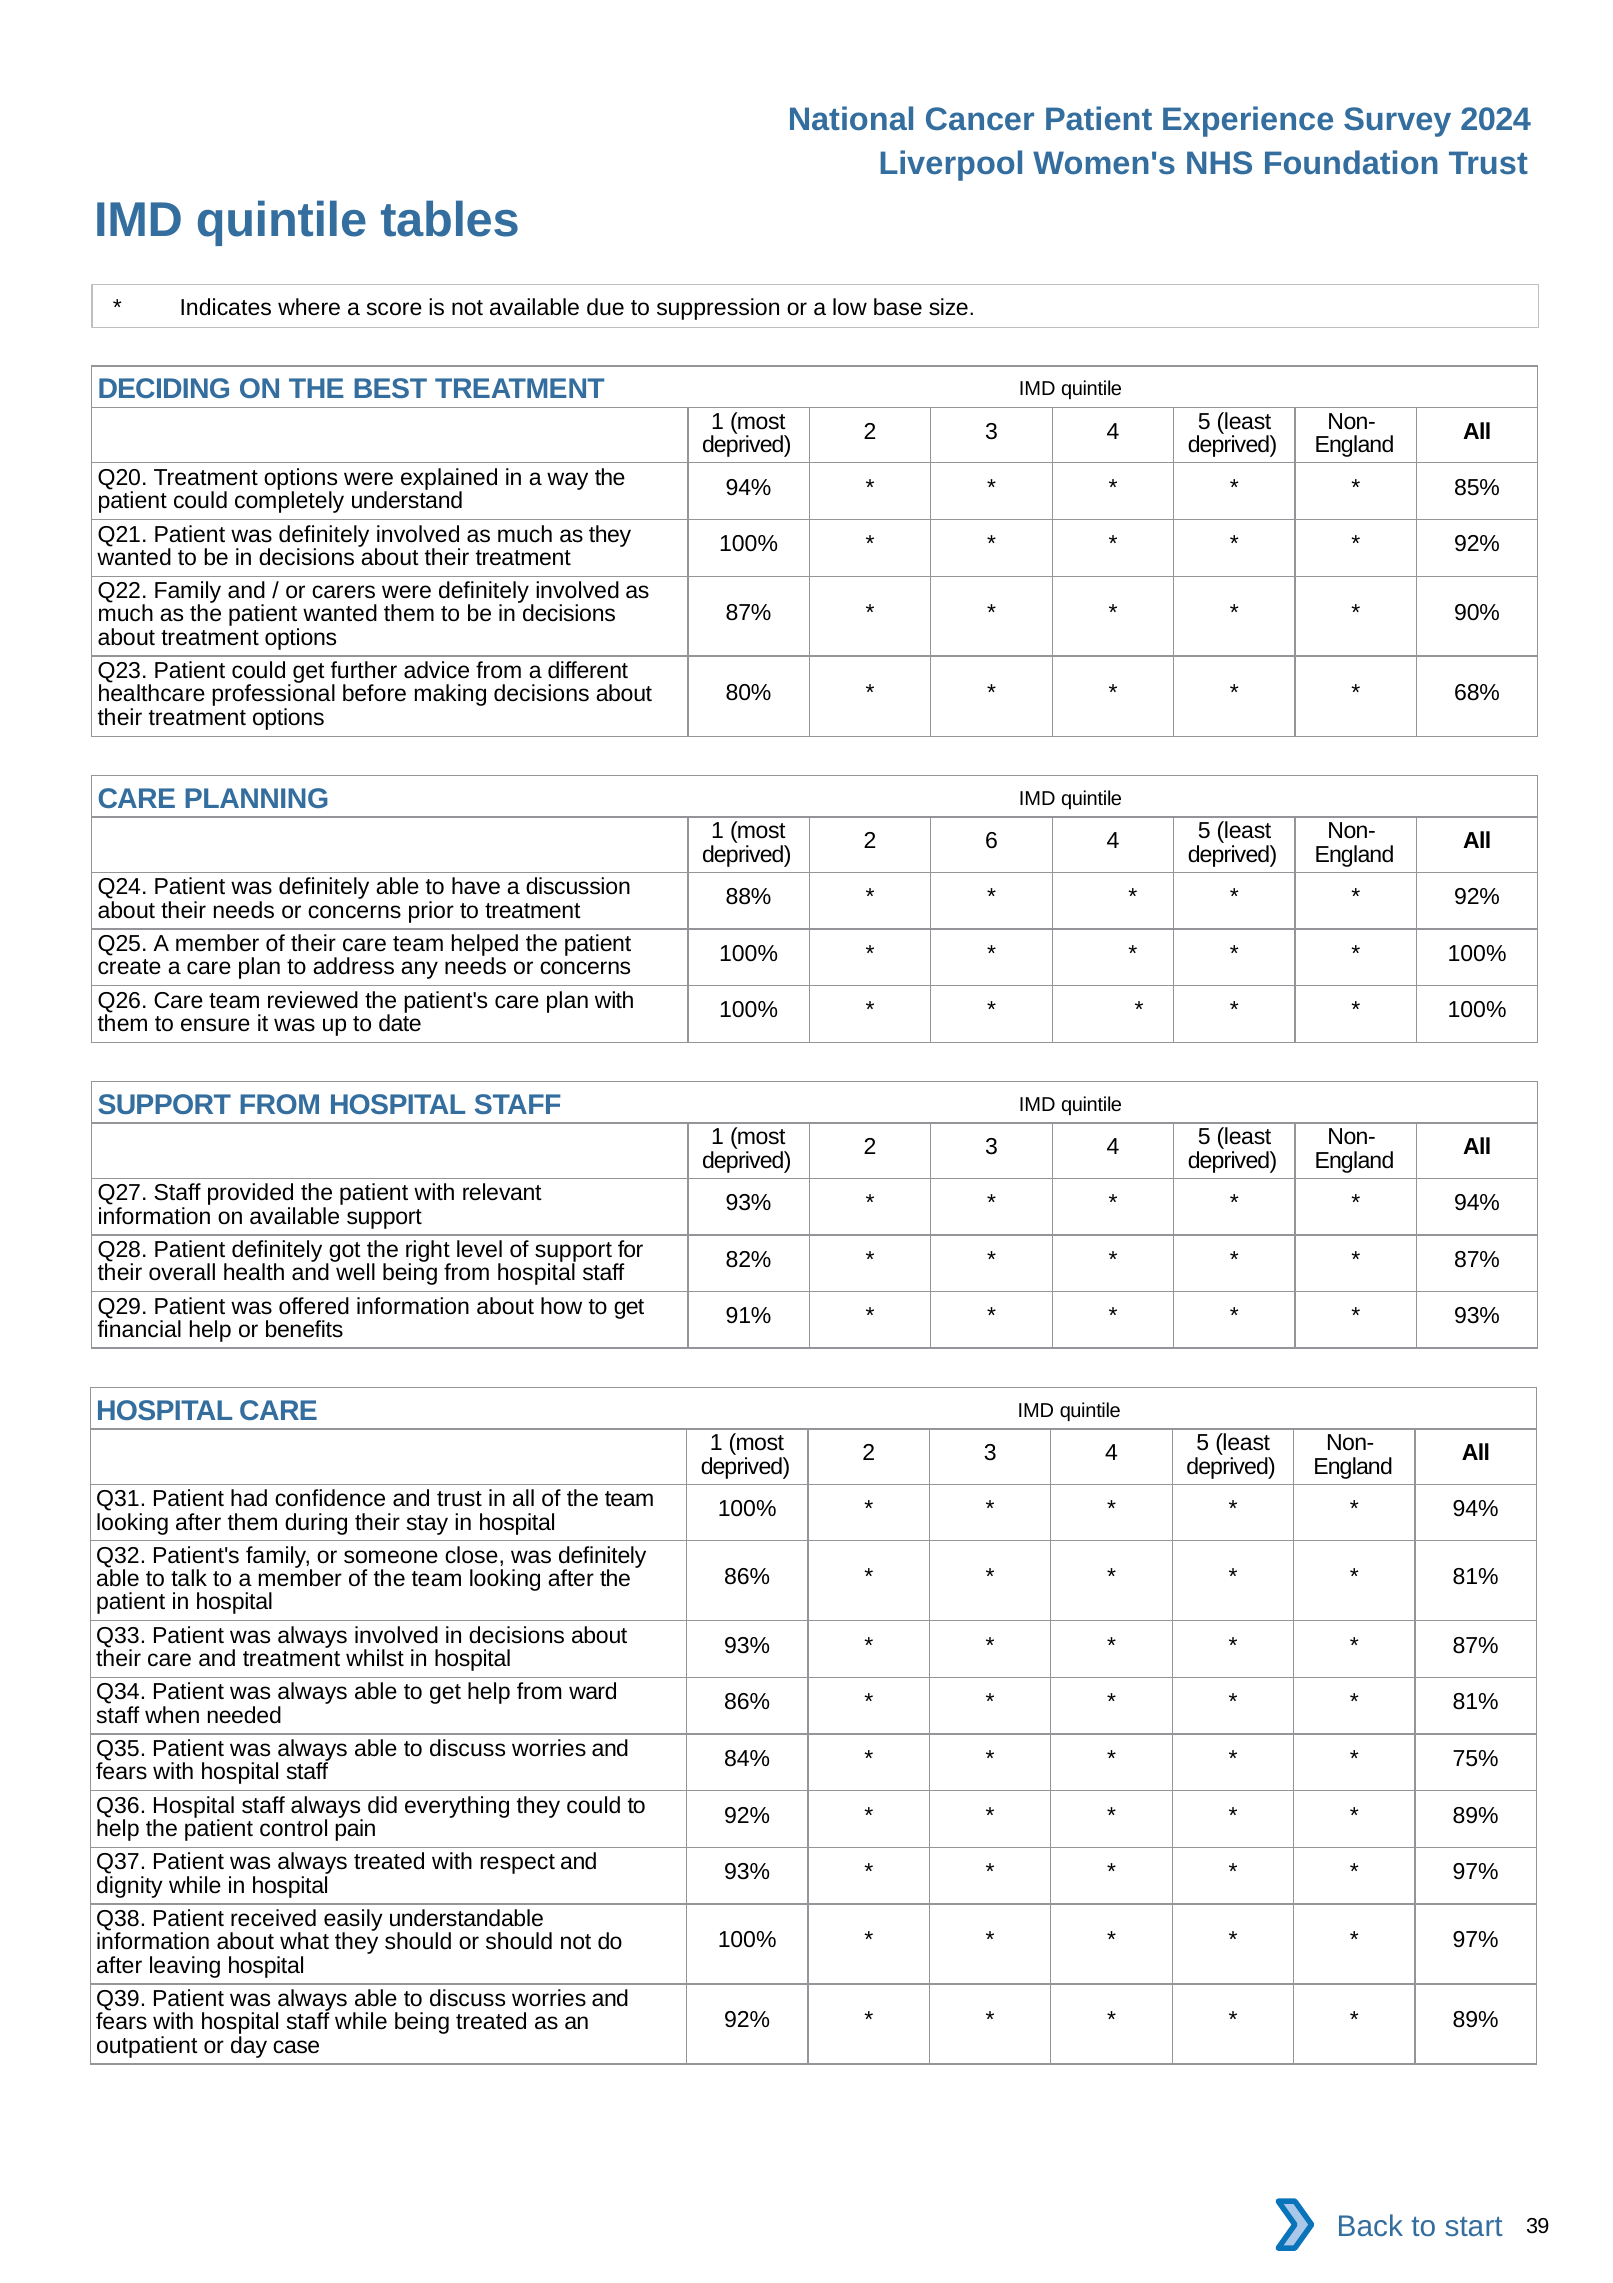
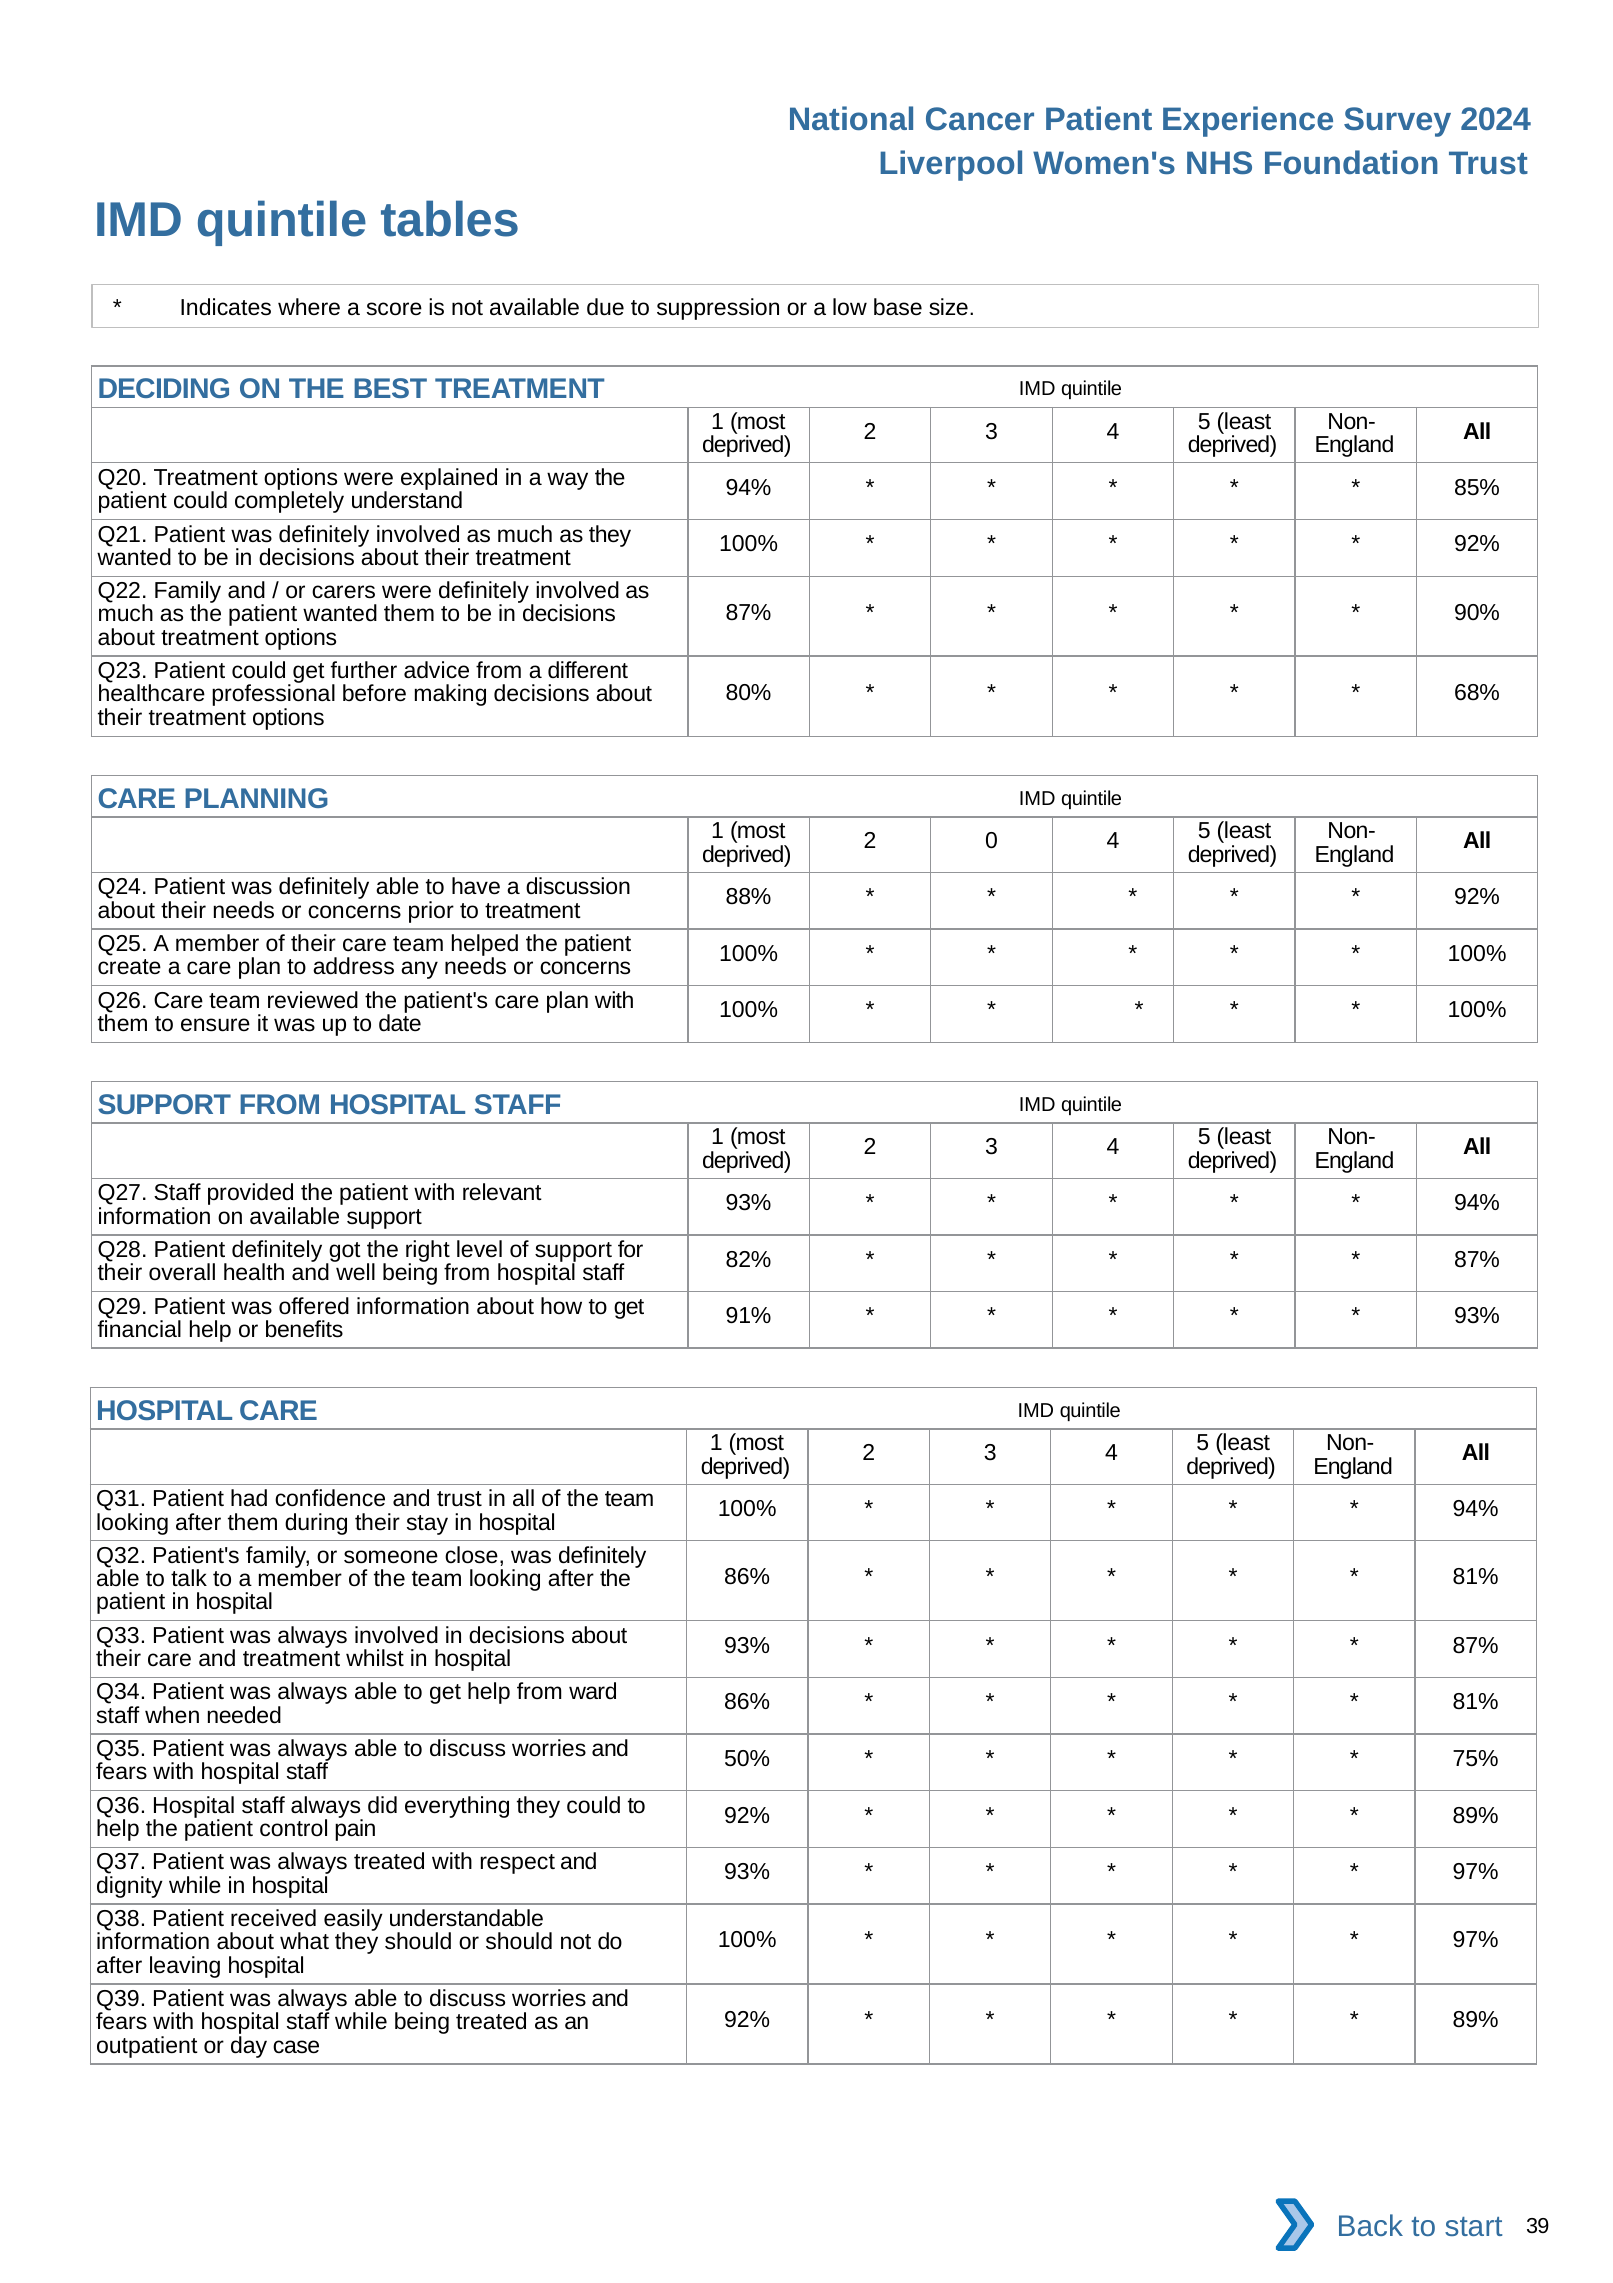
6: 6 -> 0 (992, 841)
84%: 84% -> 50% (747, 1758)
